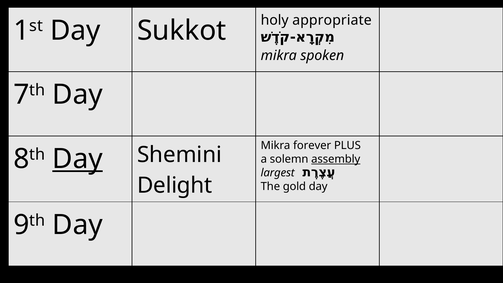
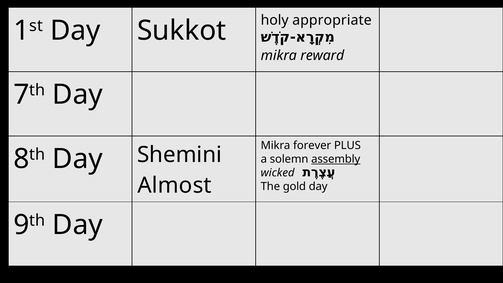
spoken: spoken -> reward (322, 56)
Day underline: present -> none (77, 159)
largest: largest -> wicked (278, 173)
Delight: Delight -> Almost (175, 185)
